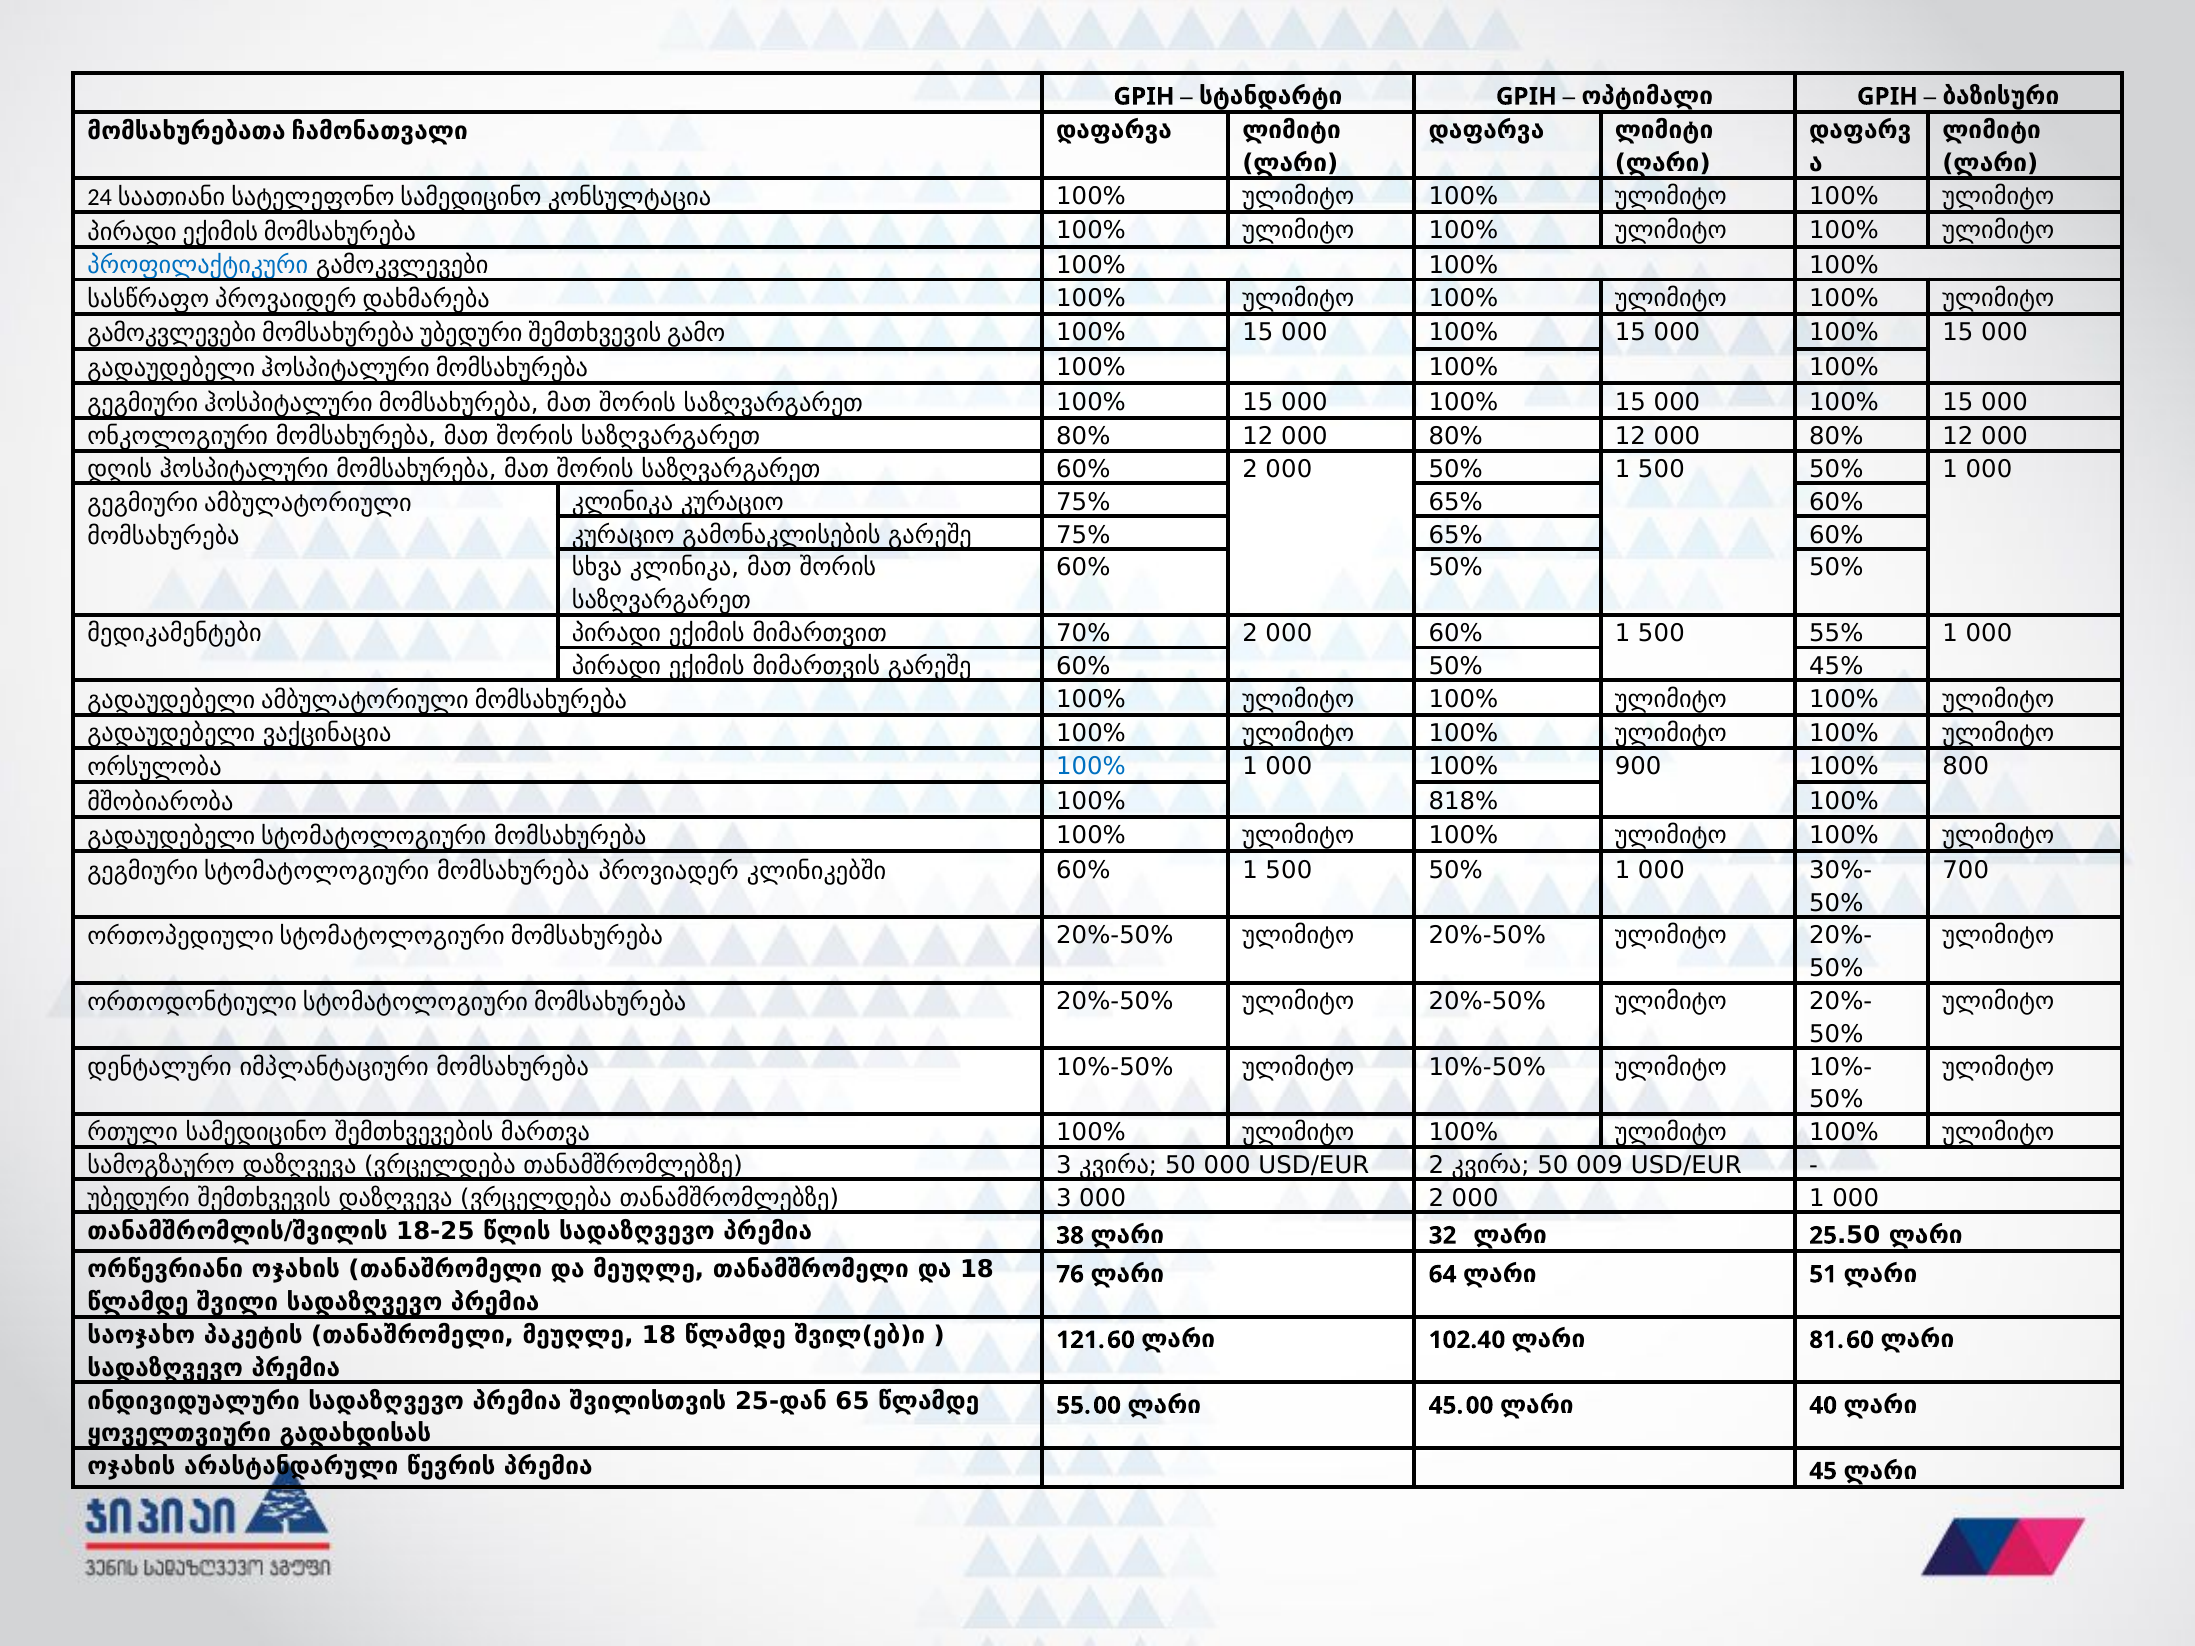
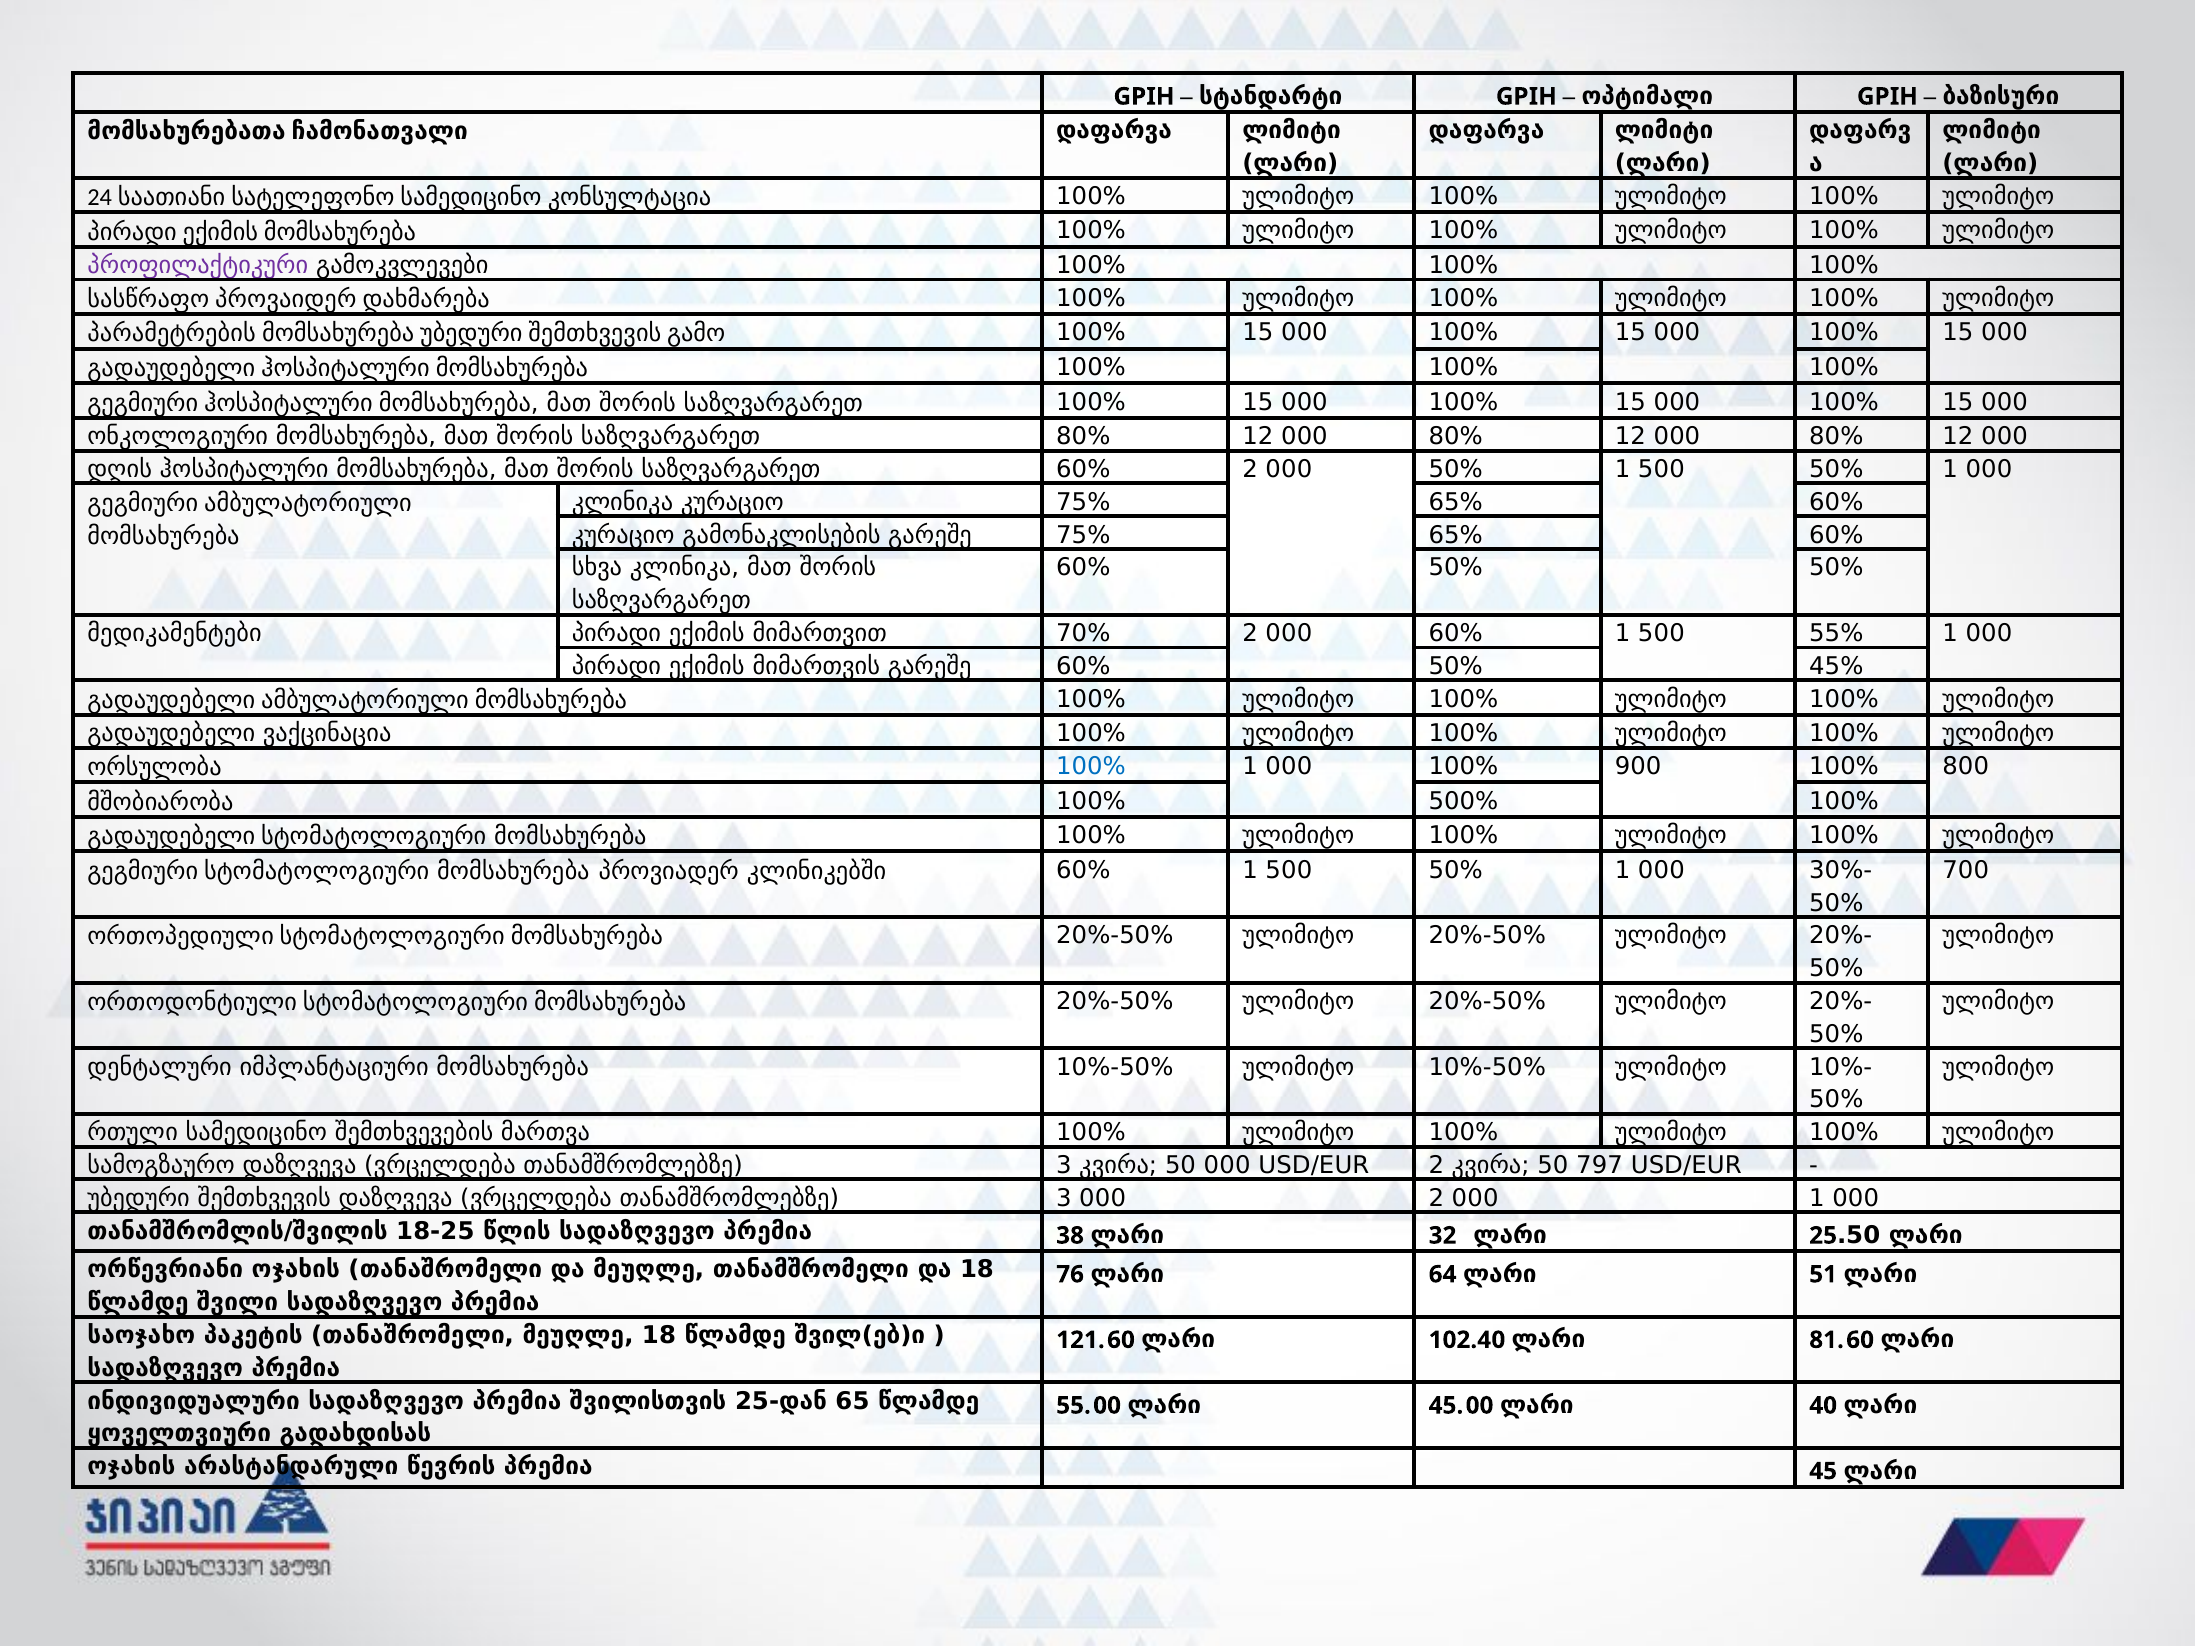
პროფილაქტიკური colour: blue -> purple (198, 266)
გამოკვლევები: გამოკვლევები -> პარამეტრების (172, 334)
818%: 818% -> 500% (1463, 801)
009: 009 -> 797 (1600, 1166)
